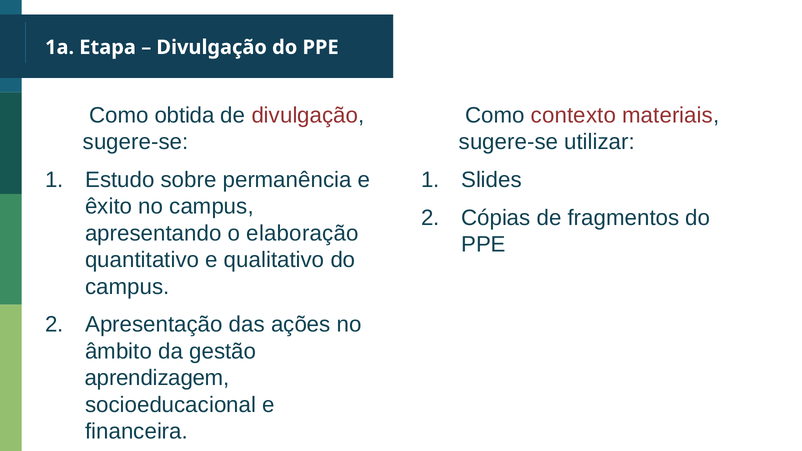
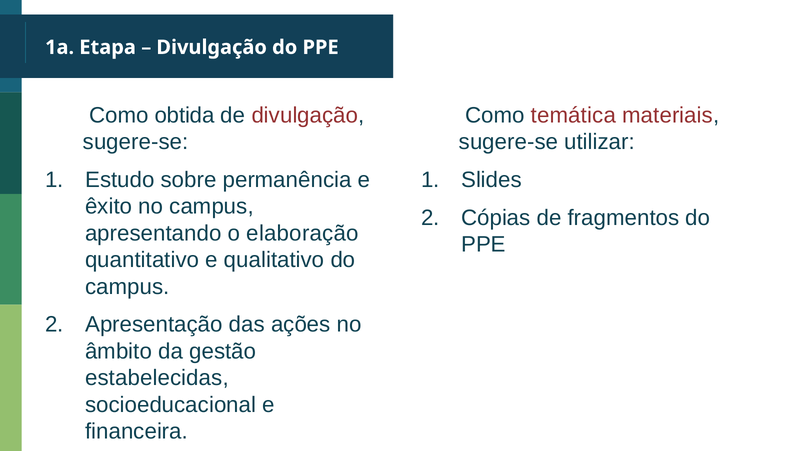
contexto: contexto -> temática (573, 115)
aprendizagem: aprendizagem -> estabelecidas (157, 378)
